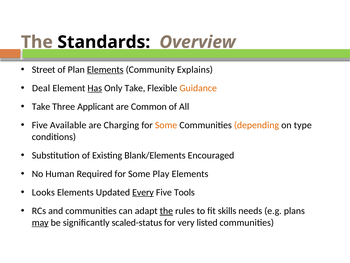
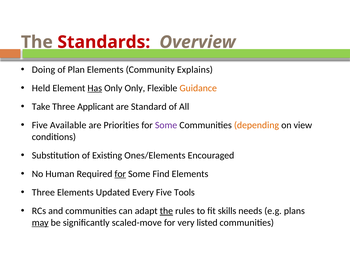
Standards colour: black -> red (104, 42)
Street: Street -> Doing (44, 69)
Elements underline: present -> none (105, 69)
Deal: Deal -> Held (41, 88)
Only Take: Take -> Only (135, 88)
Common: Common -> Standard (149, 106)
Charging: Charging -> Priorities (121, 125)
Some colour: orange -> purple (166, 125)
type: type -> view (303, 125)
Blank/Elements: Blank/Elements -> Ones/Elements (155, 155)
for underline: none -> present (120, 174)
Play: Play -> Find (161, 174)
Looks: Looks -> Three (43, 192)
Every underline: present -> none (143, 192)
scaled-status: scaled-status -> scaled-move (137, 222)
